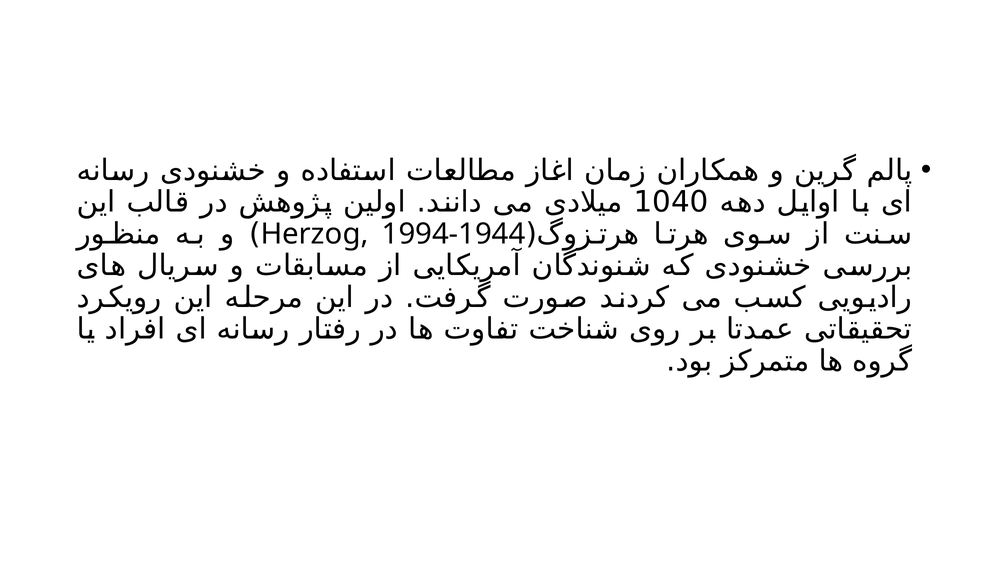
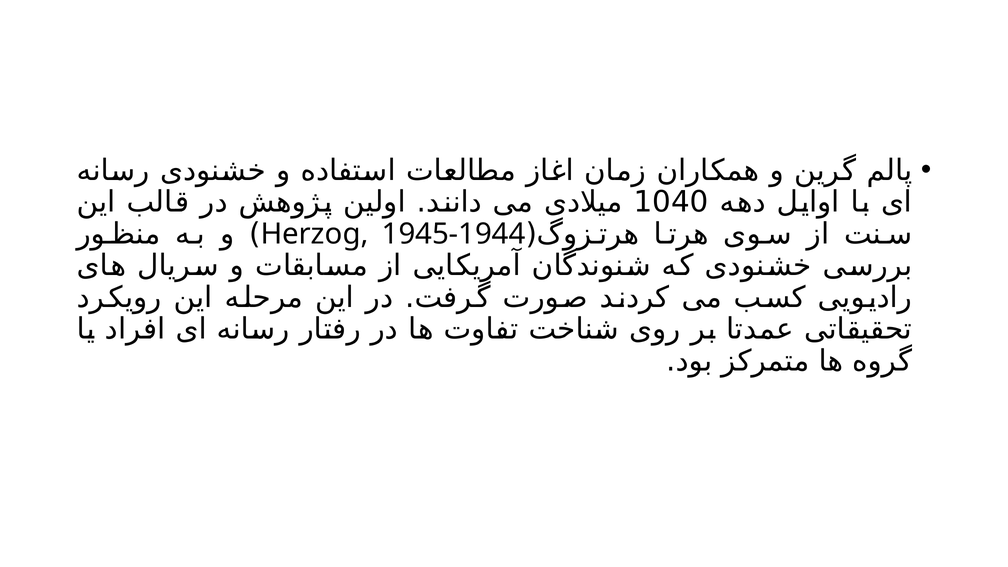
1994-1944: 1994-1944 -> 1945-1944 (454, 234)
